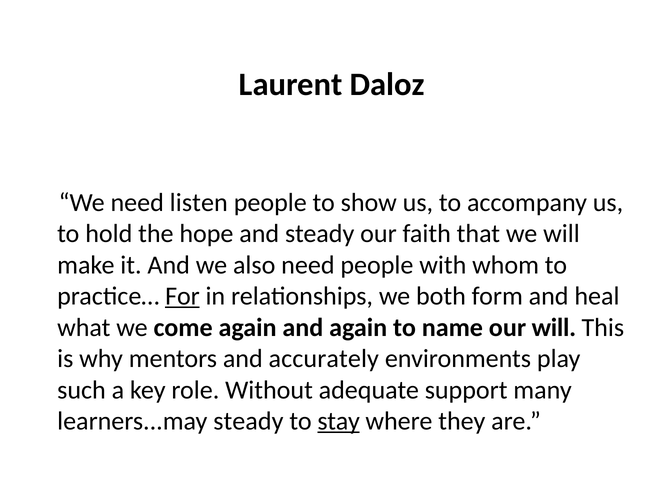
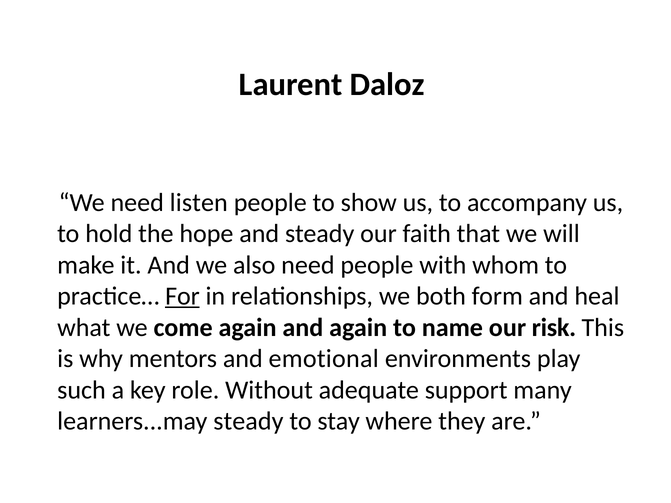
our will: will -> risk (554, 328)
accurately: accurately -> emotional (324, 359)
stay underline: present -> none (339, 421)
